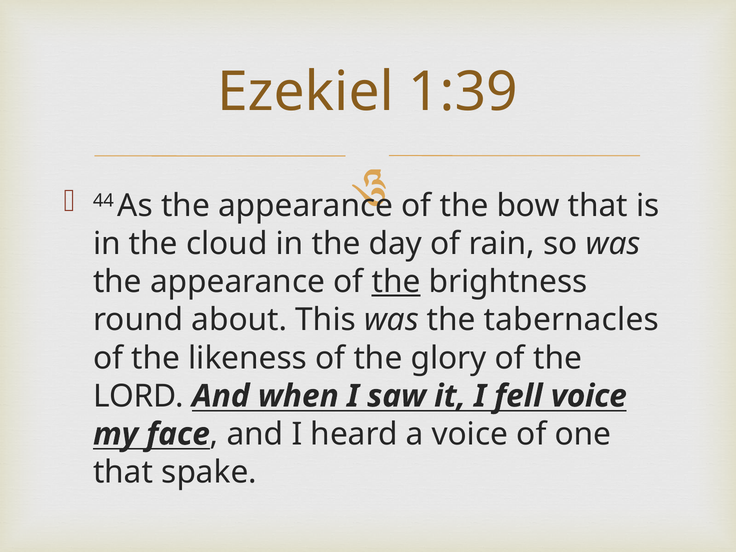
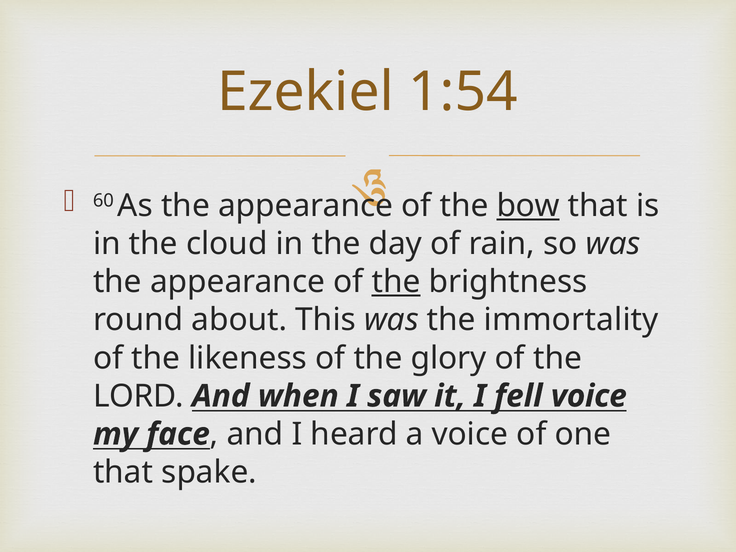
1:39: 1:39 -> 1:54 (463, 92)
44: 44 -> 60 (103, 201)
bow underline: none -> present (528, 206)
tabernacles: tabernacles -> immortality (571, 320)
